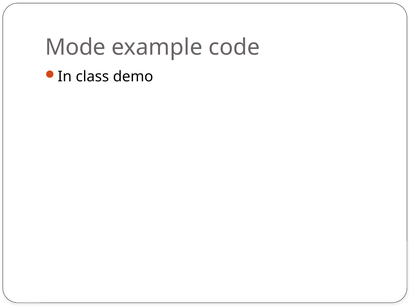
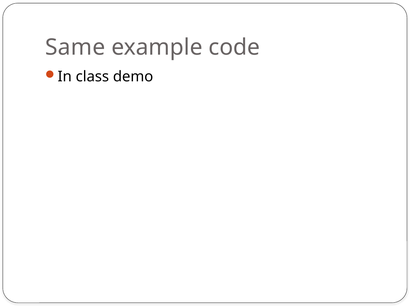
Mode: Mode -> Same (75, 47)
